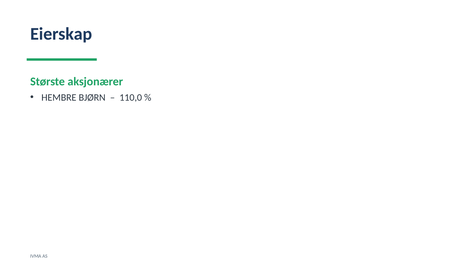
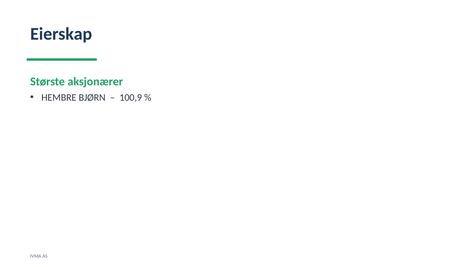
110,0: 110,0 -> 100,9 (131, 98)
